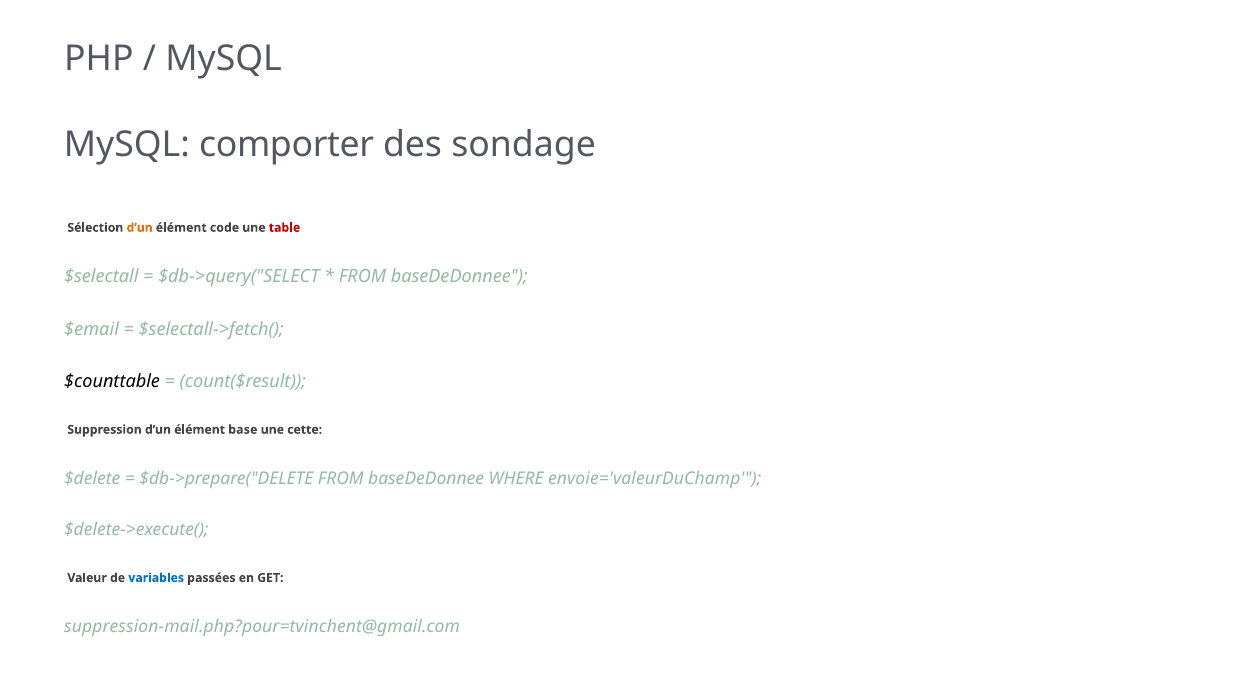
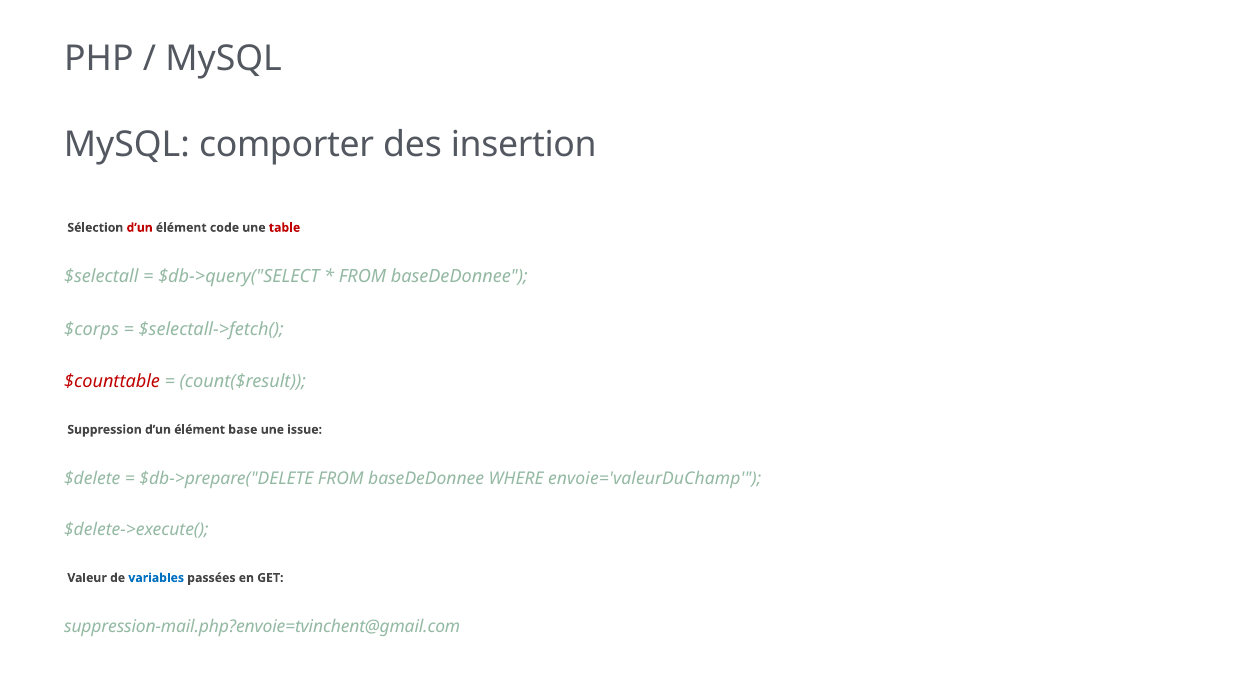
sondage: sondage -> insertion (524, 145)
d’un colour: orange -> red (140, 228)
$email: $email -> $corps (91, 329)
$counttable colour: black -> red (112, 381)
cette: cette -> issue (305, 429)
suppression-mail.php?pour=tvinchent@gmail.com: suppression-mail.php?pour=tvinchent@gmail.com -> suppression-mail.php?envoie=tvinchent@gmail.com (262, 626)
